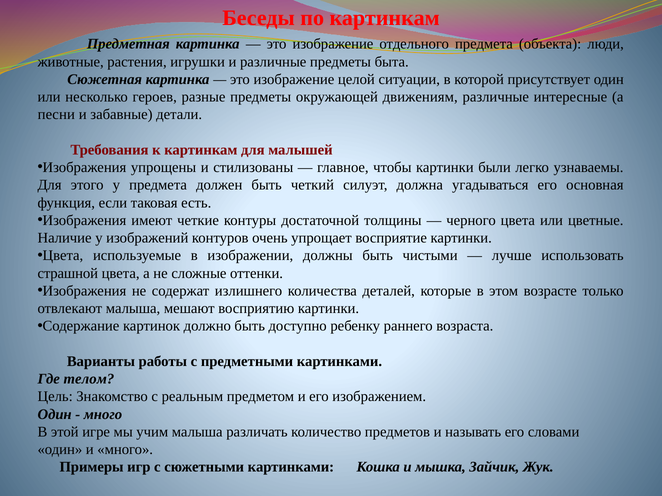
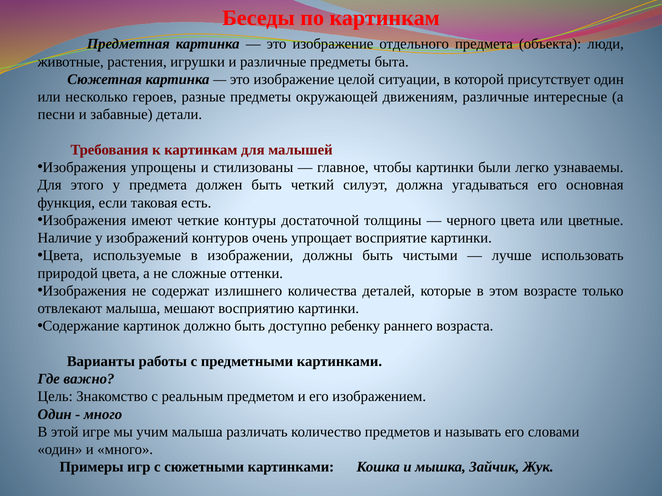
страшной: страшной -> природой (68, 274)
телом: телом -> важно (89, 379)
